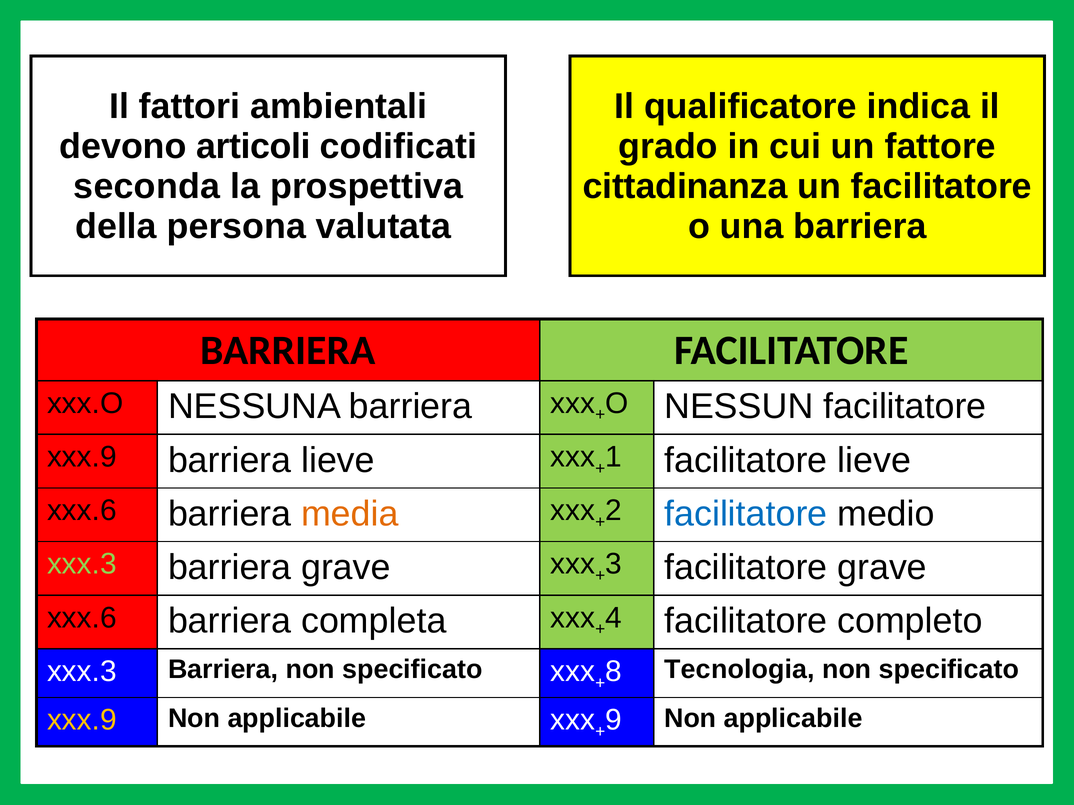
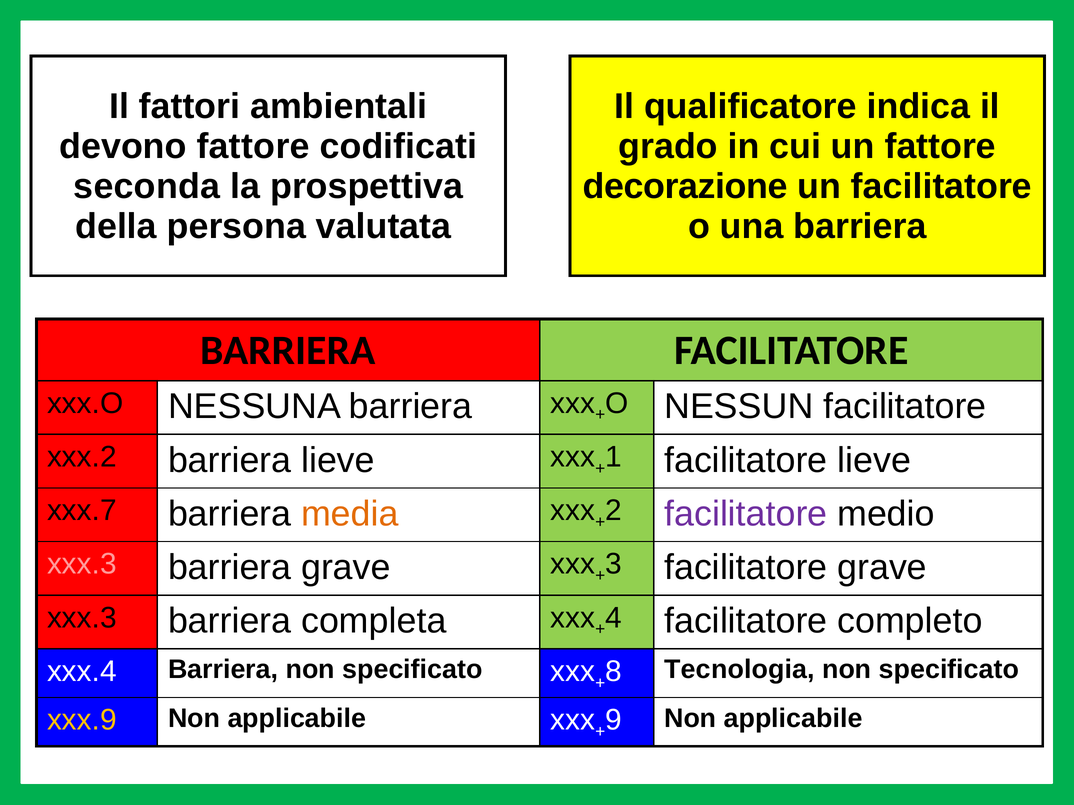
devono articoli: articoli -> fattore (253, 147)
cittadinanza: cittadinanza -> decorazione (685, 186)
xxx.9: xxx.9 -> xxx.2 (82, 457)
xxx.6: xxx.6 -> xxx.7 (82, 511)
facilitatore colour: blue -> purple (746, 514)
xxx.3 colour: light green -> pink (82, 564)
xxx.6: xxx.6 -> xxx.3 (82, 618)
xxx.3: xxx.3 -> xxx.4 (82, 672)
